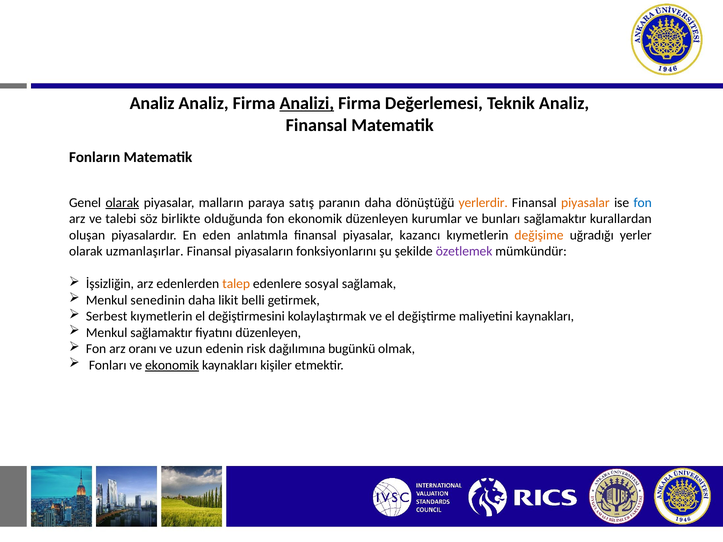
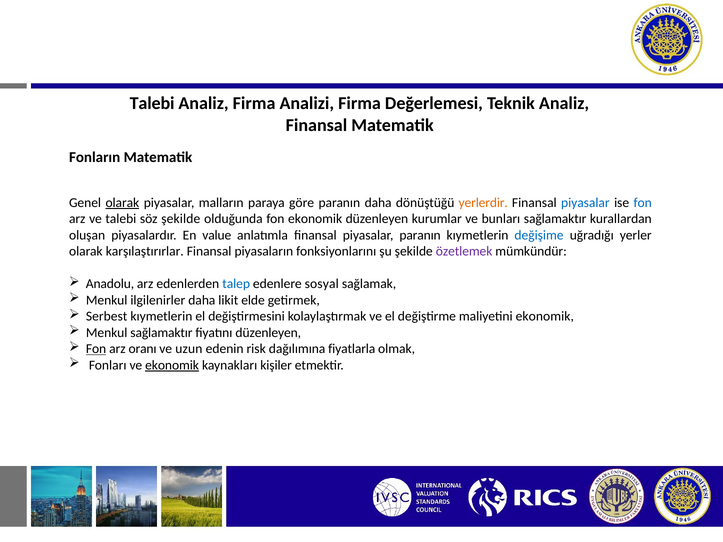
Analiz: Analiz -> Talebi (152, 103)
Analizi underline: present -> none (307, 103)
satış: satış -> göre (302, 203)
piyasalar colour: orange -> blue (585, 203)
söz birlikte: birlikte -> şekilde (181, 219)
eden: eden -> value (217, 235)
piyasalar kazancı: kazancı -> paranın (420, 235)
değişime colour: orange -> blue (539, 235)
uzmanlaşırlar: uzmanlaşırlar -> karşılaştırırlar (145, 252)
İşsizliğin: İşsizliğin -> Anadolu (110, 284)
talep colour: orange -> blue (236, 284)
senedinin: senedinin -> ilgilenirler (158, 300)
belli: belli -> elde (253, 300)
maliyetini kaynakları: kaynakları -> ekonomik (545, 317)
Fon underline: none -> present (96, 349)
bugünkü: bugünkü -> fiyatlarla (352, 349)
